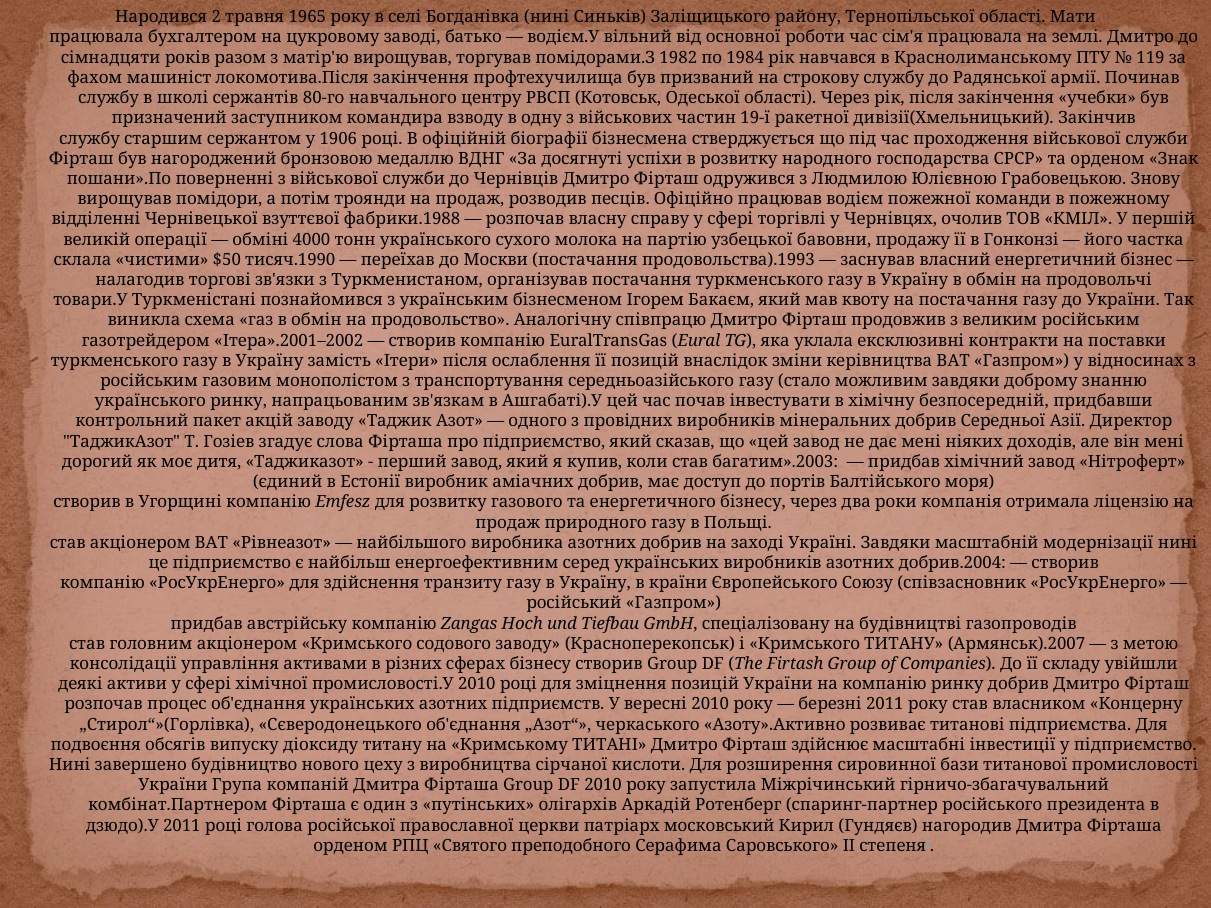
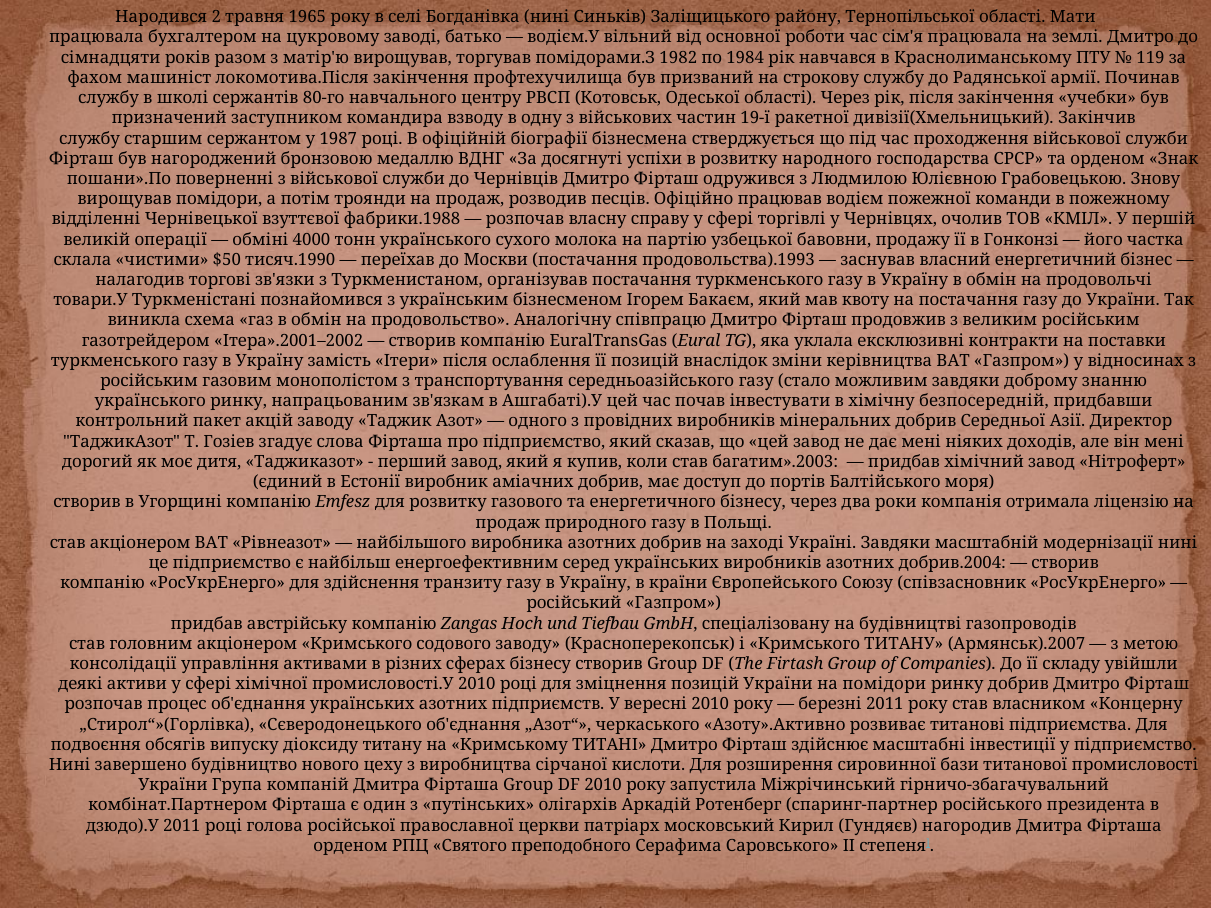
1906: 1906 -> 1987 (338, 139)
на компанію: компанію -> помідори (884, 684)
